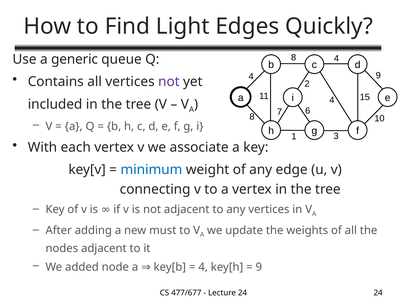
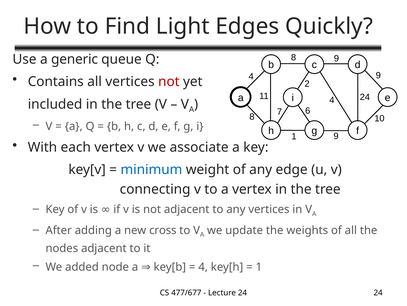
8 4: 4 -> 9 (336, 58)
not colour: purple -> red (169, 81)
4 15: 15 -> 24 (365, 97)
1 3: 3 -> 9 (336, 136)
must: must -> cross (163, 230)
9: 9 -> 1 (259, 266)
